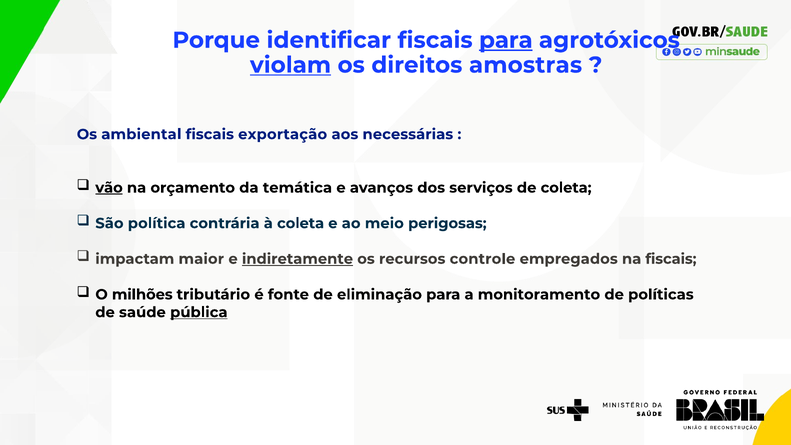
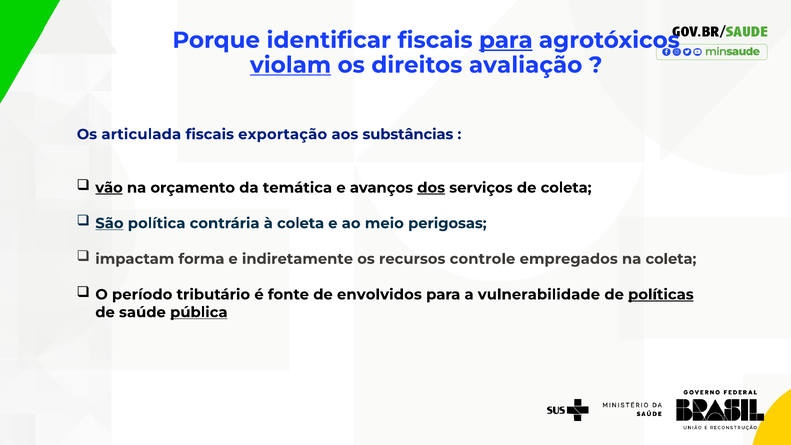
amostras: amostras -> avaliação (526, 65)
ambiental: ambiental -> articulada (141, 134)
necessárias: necessárias -> substâncias (408, 134)
dos underline: none -> present (431, 188)
São underline: none -> present (109, 223)
maior: maior -> forma (201, 259)
indiretamente underline: present -> none (298, 259)
na fiscais: fiscais -> coleta (671, 259)
milhões: milhões -> período (142, 295)
eliminação: eliminação -> envolvidos (379, 295)
monitoramento: monitoramento -> vulnerabilidade (539, 295)
políticas underline: none -> present (661, 295)
